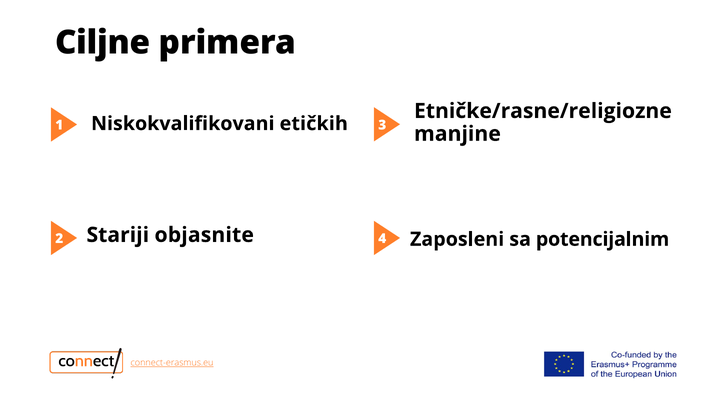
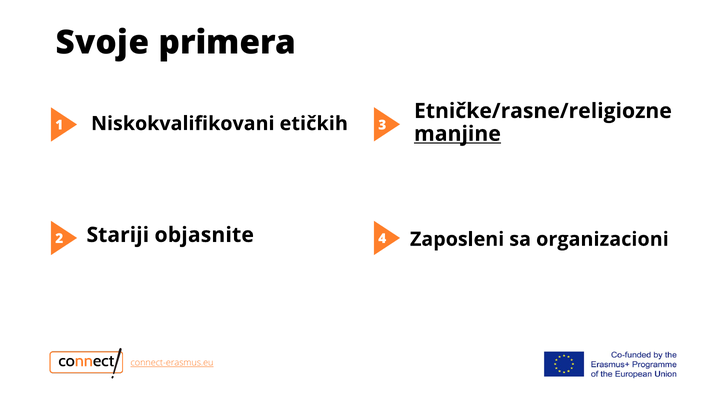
Ciljne: Ciljne -> Svoje (102, 43)
manjine underline: none -> present (457, 134)
potencijalnim: potencijalnim -> organizacioni (602, 240)
